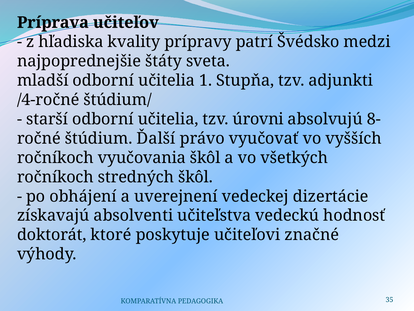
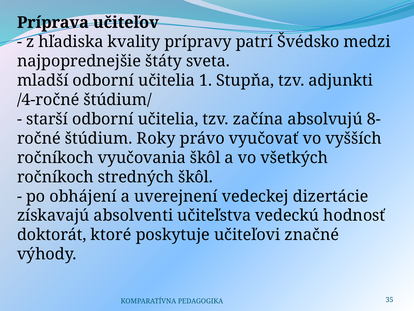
úrovni: úrovni -> začína (258, 119)
Ďalší: Ďalší -> Roky (156, 138)
